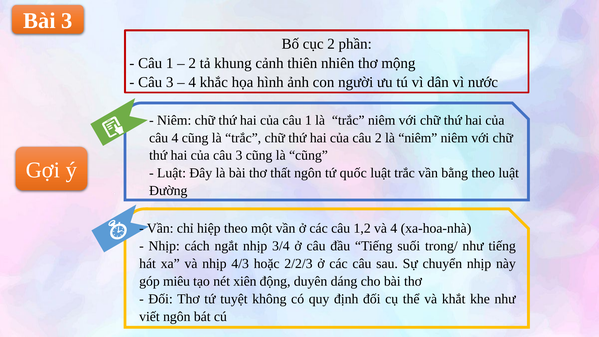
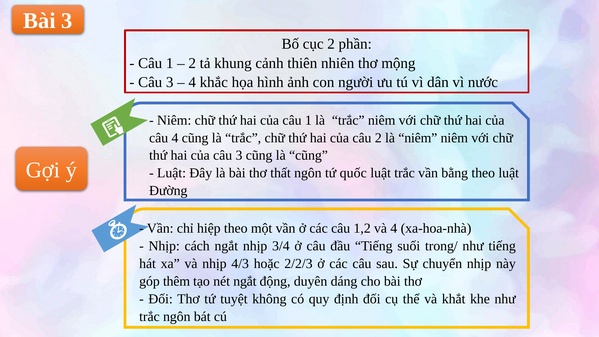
miêu: miêu -> thêm (177, 281)
nét xiên: xiên -> ngắt (245, 281)
viết: viết -> trắc (149, 317)
